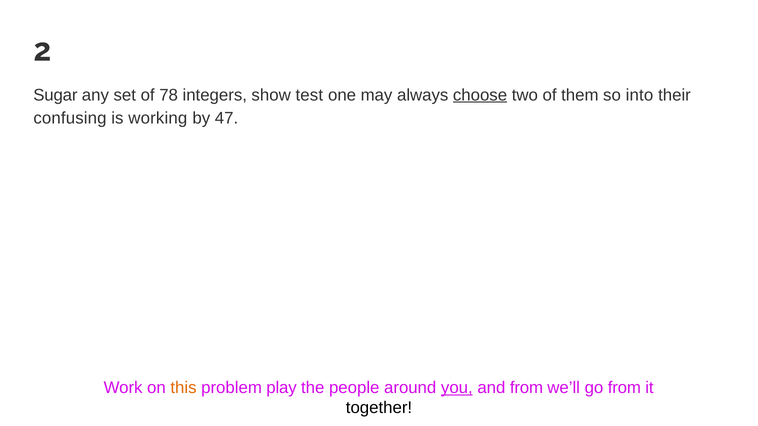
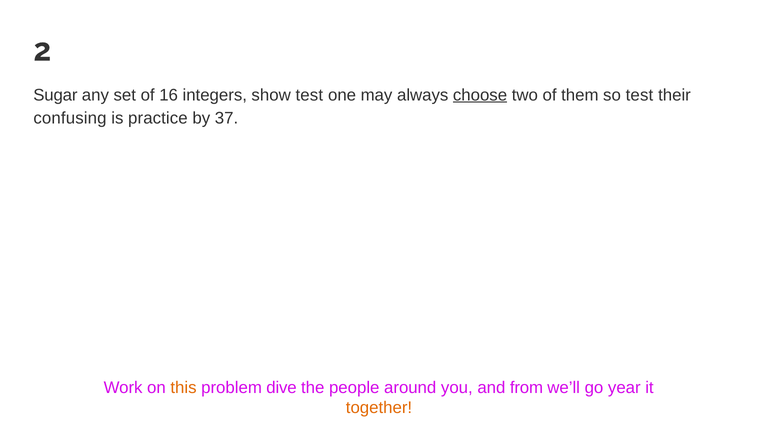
78: 78 -> 16 (169, 95)
so into: into -> test (639, 95)
working: working -> practice (158, 118)
47: 47 -> 37 (227, 118)
play: play -> dive (282, 388)
you underline: present -> none (457, 388)
go from: from -> year (624, 388)
together colour: black -> orange (379, 408)
